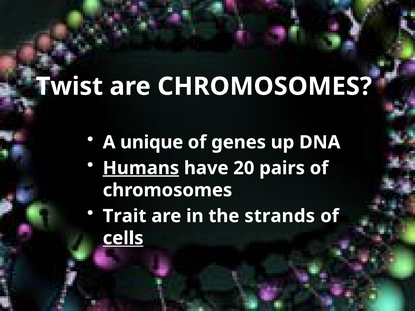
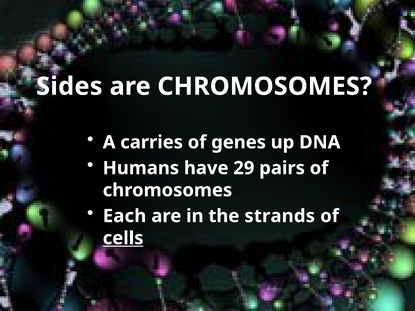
Twist: Twist -> Sides (69, 86)
unique: unique -> carries (152, 142)
Humans underline: present -> none (141, 168)
20: 20 -> 29 (244, 168)
Trait: Trait -> Each (125, 216)
